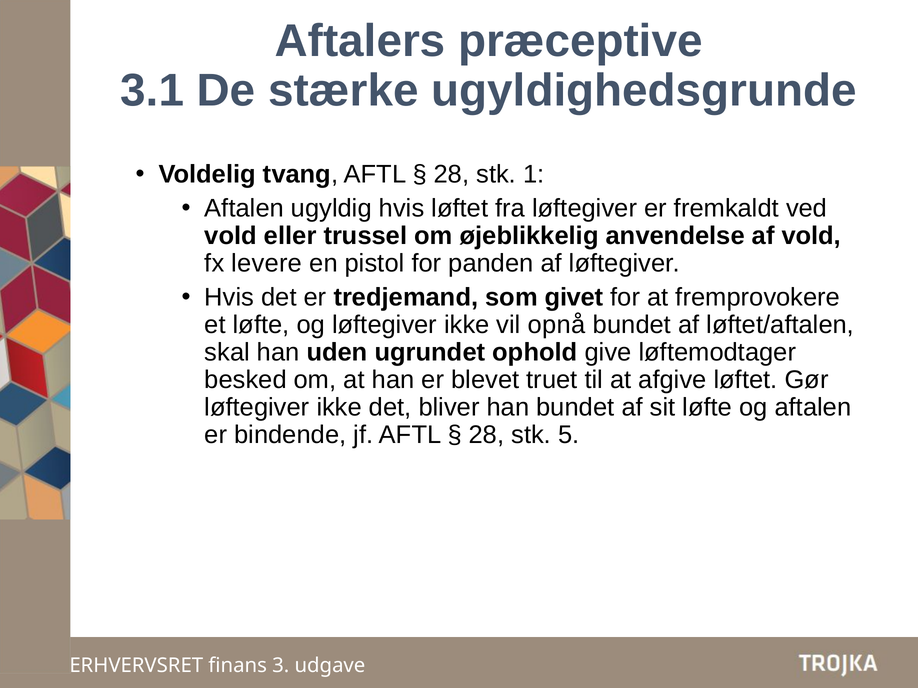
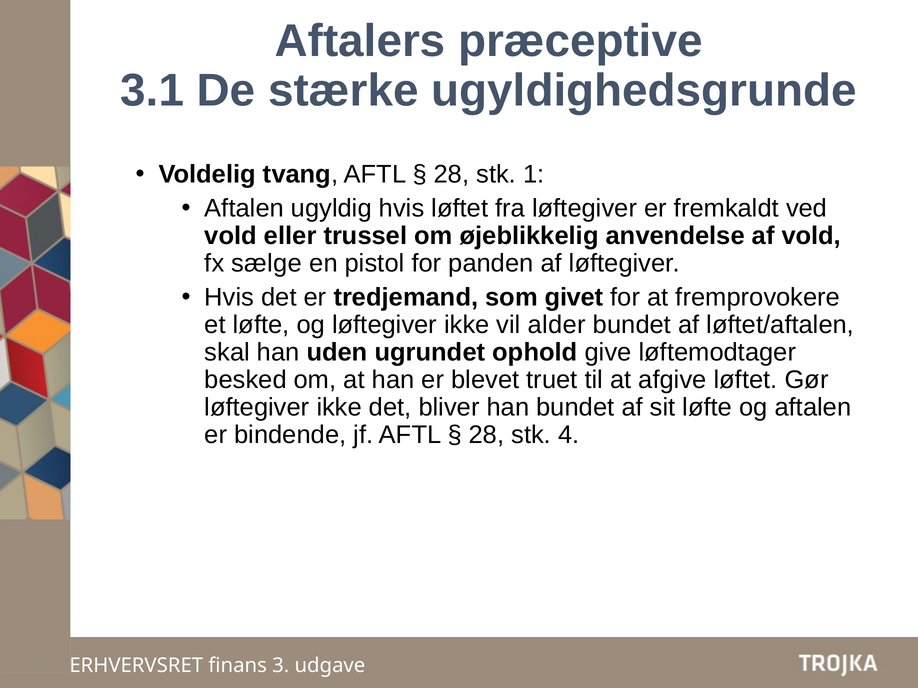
levere: levere -> sælge (267, 264)
opnå: opnå -> alder (557, 325)
5: 5 -> 4 (569, 435)
